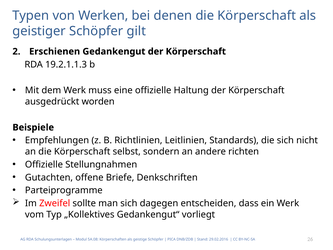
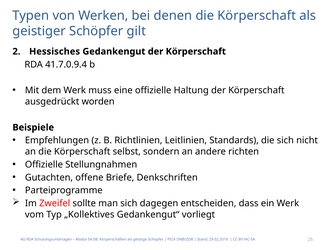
Erschienen: Erschienen -> Hessisches (55, 51)
19.2.1.1.3: 19.2.1.1.3 -> 41.7.0.9.4 (66, 64)
